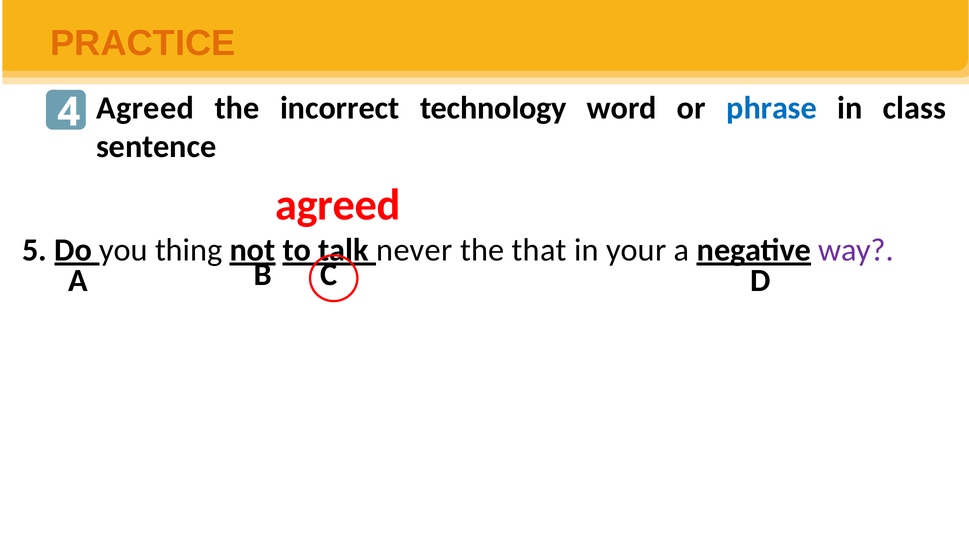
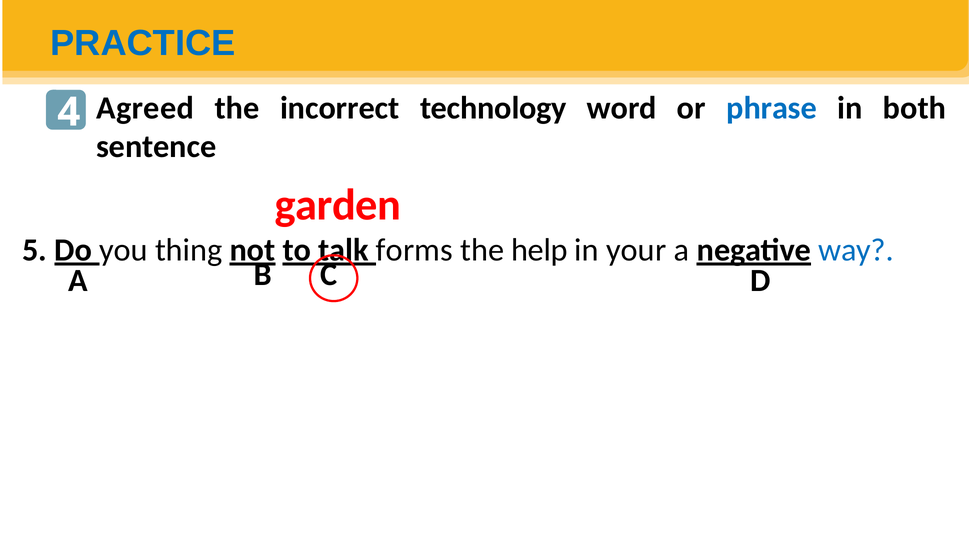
PRACTICE colour: orange -> blue (143, 43)
class: class -> both (914, 108)
agreed: agreed -> garden (338, 205)
never: never -> forms (414, 250)
that: that -> help (540, 250)
way colour: purple -> blue (856, 250)
